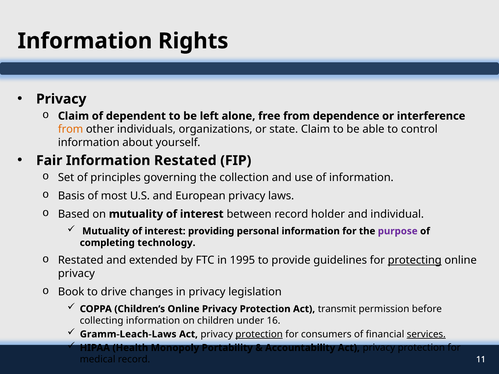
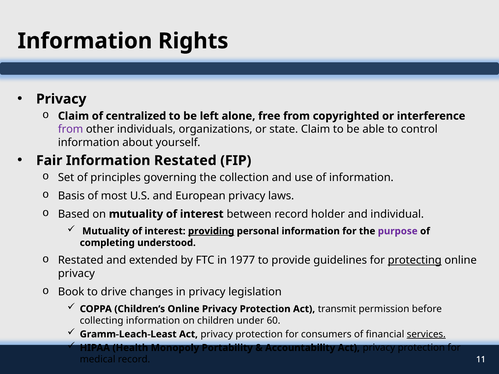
dependent: dependent -> centralized (136, 116)
dependence: dependence -> copyrighted (346, 116)
from colour: orange -> purple (71, 129)
providing underline: none -> present (211, 231)
technology: technology -> understood (167, 243)
1995: 1995 -> 1977 (242, 260)
16: 16 -> 60 (274, 321)
Gramm-Leach-Laws: Gramm-Leach-Laws -> Gramm-Leach-Least (128, 334)
protection underline: present -> none (259, 334)
